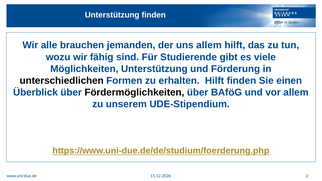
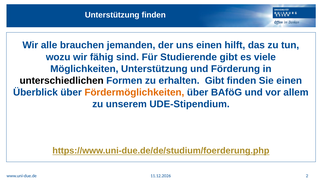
uns allem: allem -> einen (209, 45)
erhalten Hilft: Hilft -> Gibt (215, 81)
Fördermöglichkeiten colour: black -> orange (134, 92)
